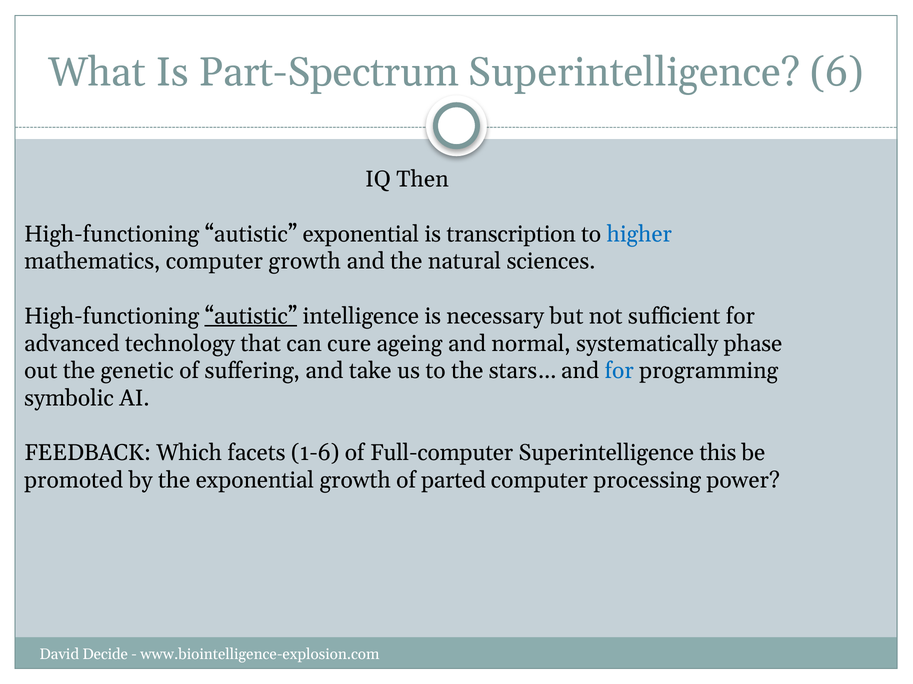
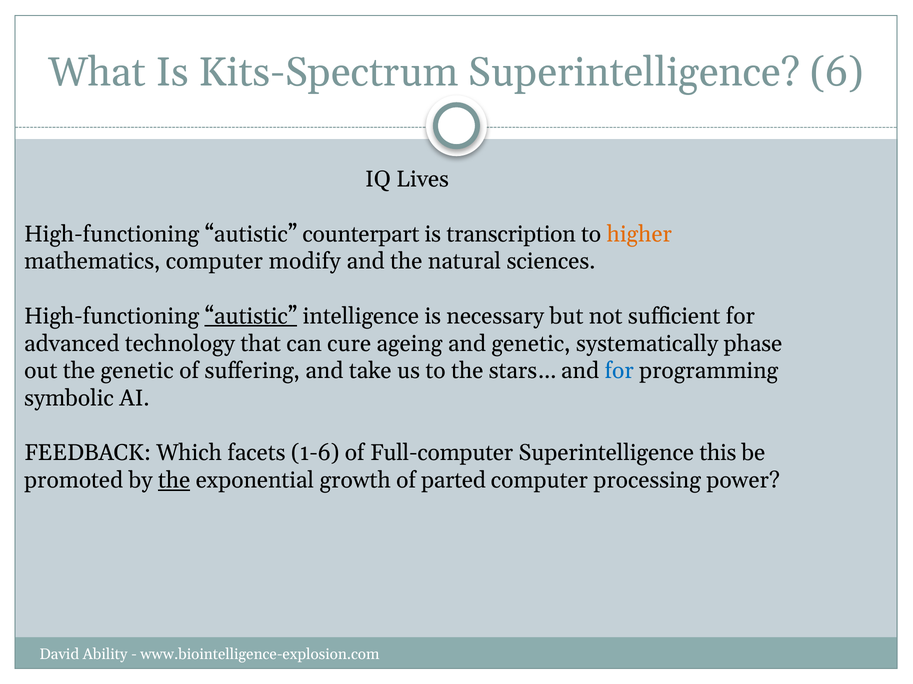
Part-Spectrum: Part-Spectrum -> Kits-Spectrum (329, 73)
Then: Then -> Lives (423, 180)
autistic exponential: exponential -> counterpart (361, 234)
higher colour: blue -> orange (639, 234)
computer growth: growth -> modify (305, 262)
and normal: normal -> genetic (531, 344)
the underline: none -> present (174, 481)
Decide: Decide -> Ability (105, 655)
